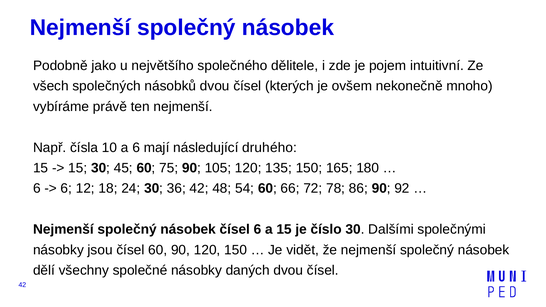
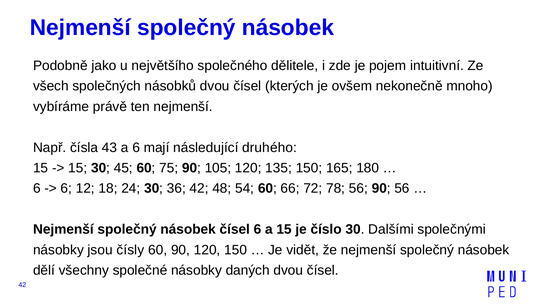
10: 10 -> 43 (110, 148)
78 86: 86 -> 56 (358, 189)
90 92: 92 -> 56 (402, 189)
jsou čísel: čísel -> čísly (130, 250)
